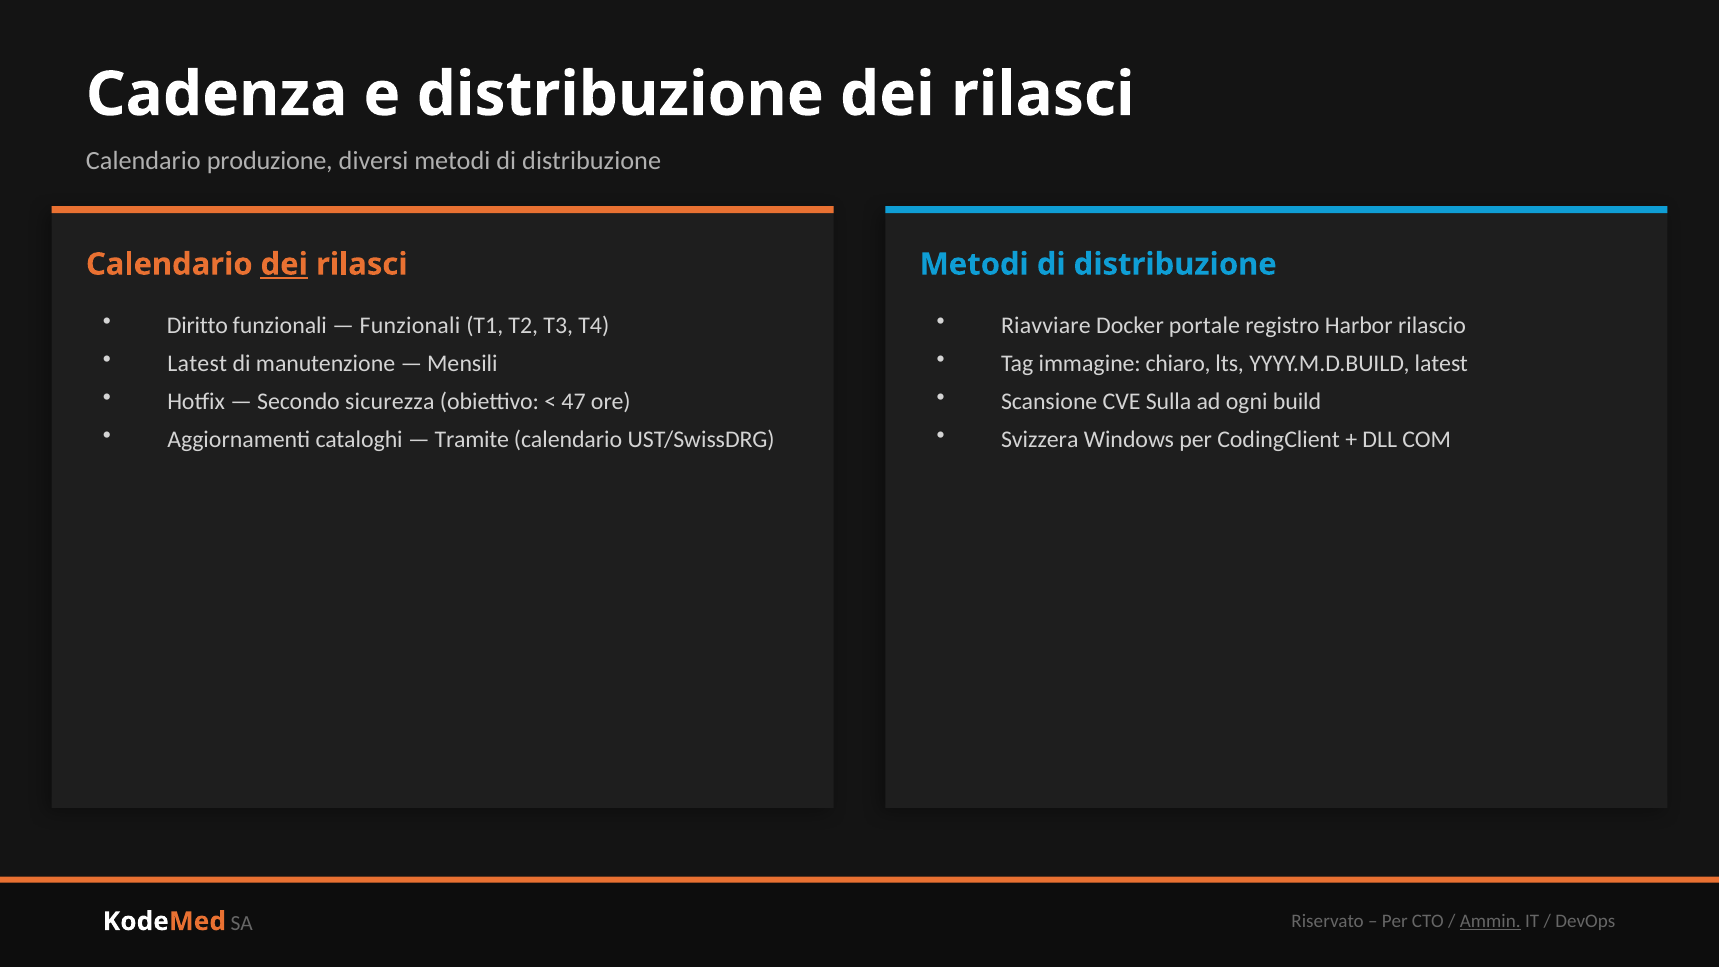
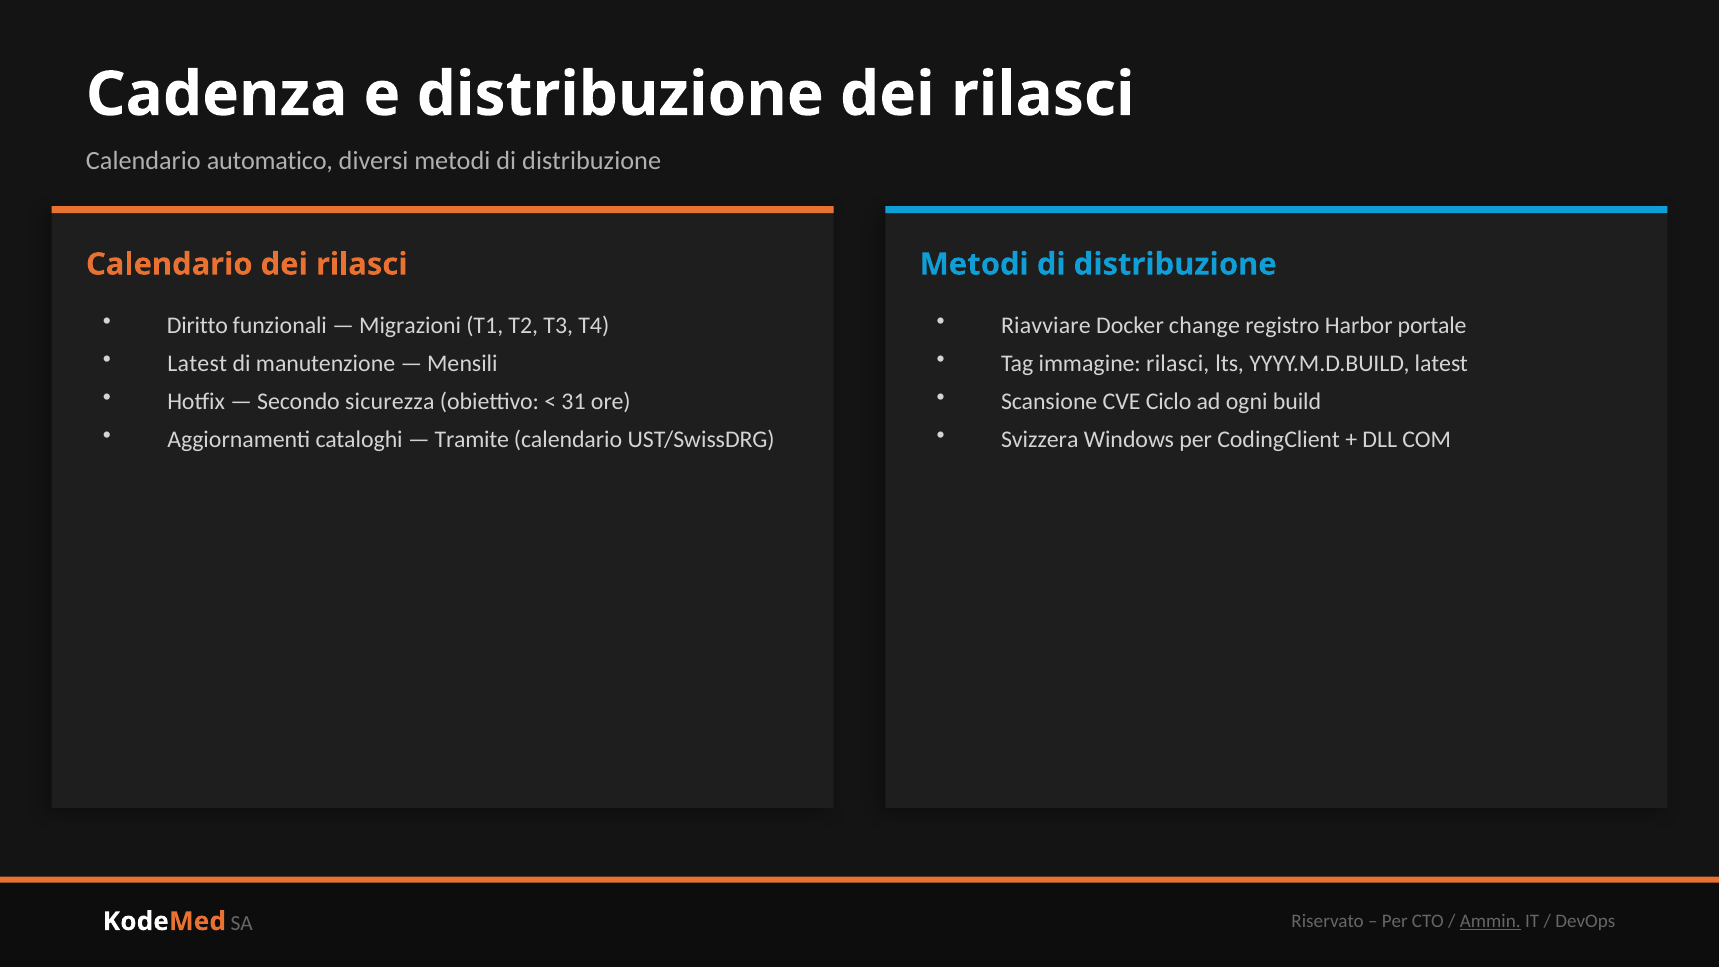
produzione: produzione -> automatico (270, 161)
dei underline: present -> none (284, 264)
Funzionali: Funzionali -> Migrazioni (410, 325)
portale: portale -> change (1204, 325)
rilascio: rilascio -> portale (1432, 325)
immagine chiaro: chiaro -> rilasci (1178, 363)
47: 47 -> 31 (574, 402)
Sulla: Sulla -> Ciclo (1169, 402)
